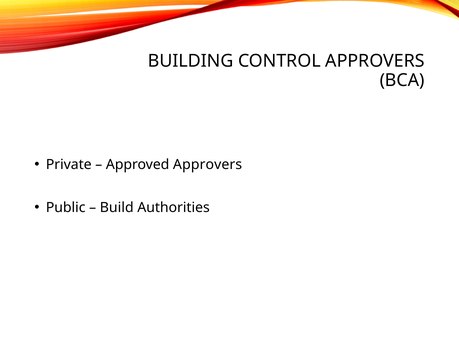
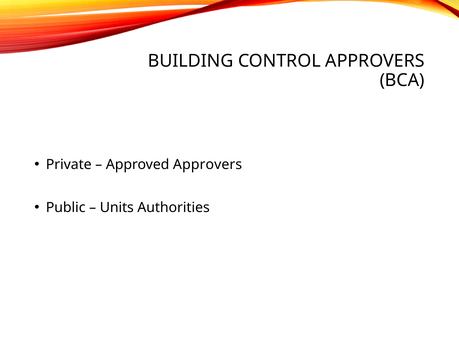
Build: Build -> Units (117, 208)
